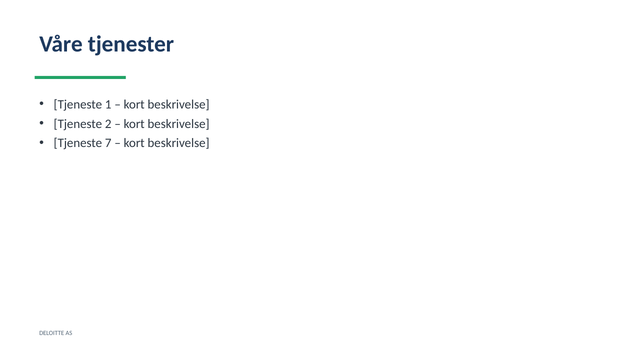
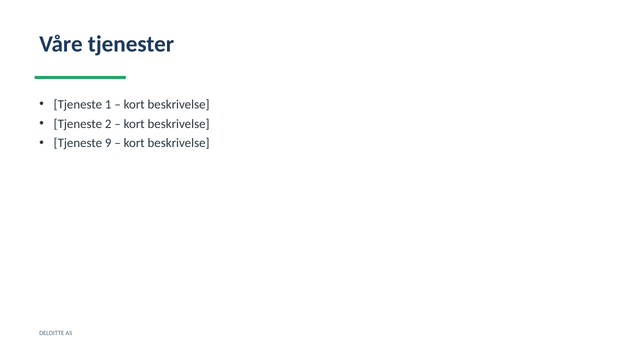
7: 7 -> 9 (108, 143)
